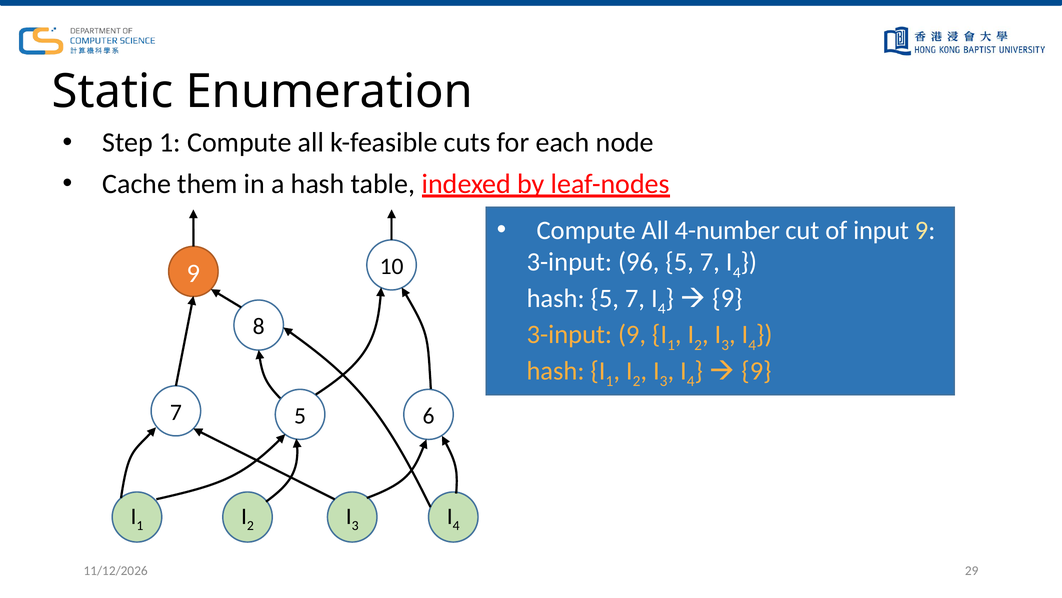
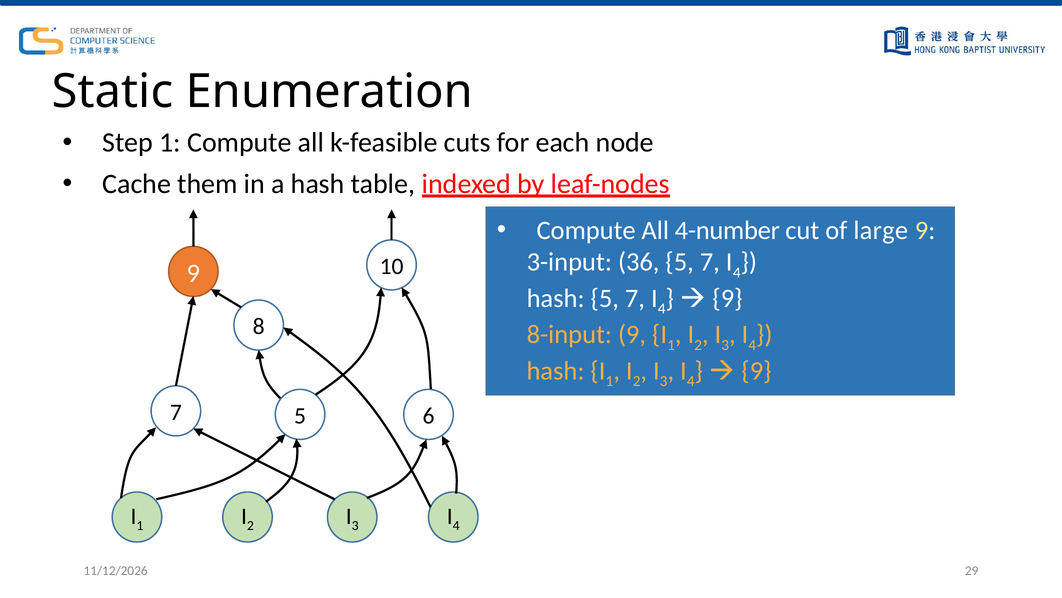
input: input -> large (881, 230)
96: 96 -> 36 (639, 262)
3-input: 3-input -> 8-input (569, 334)
